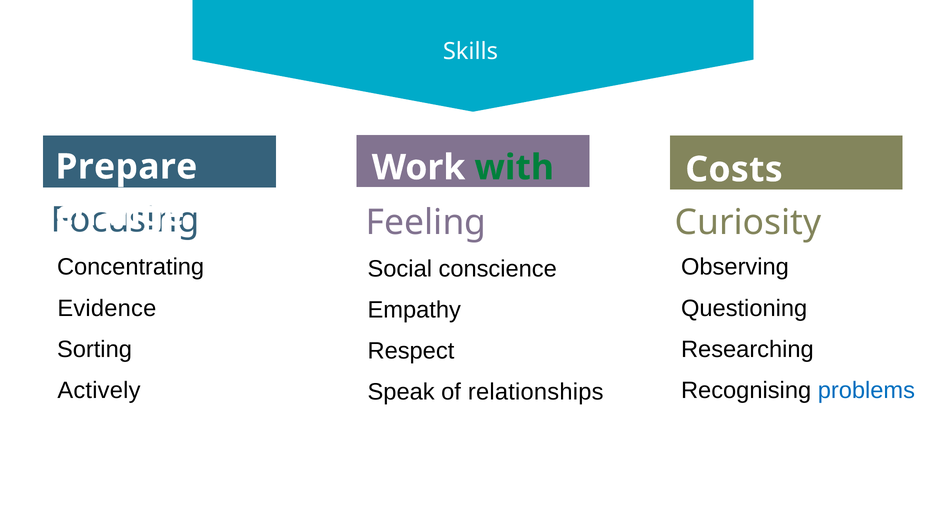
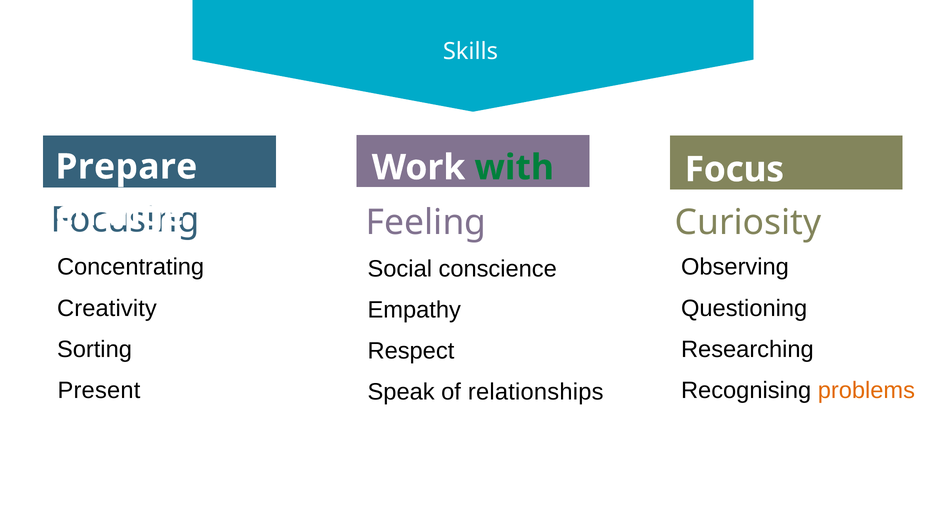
Costs: Costs -> Focus (734, 170)
Evidence: Evidence -> Creativity (107, 308)
Actively: Actively -> Present (99, 390)
problems colour: blue -> orange (866, 390)
